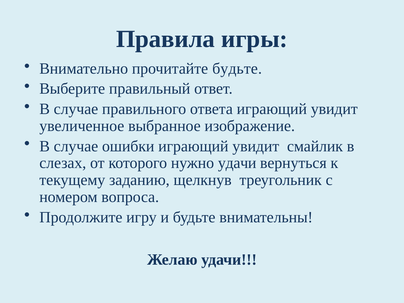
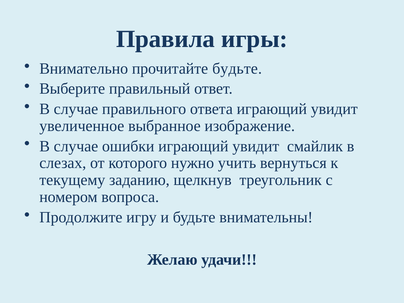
нужно удачи: удачи -> учить (237, 163)
